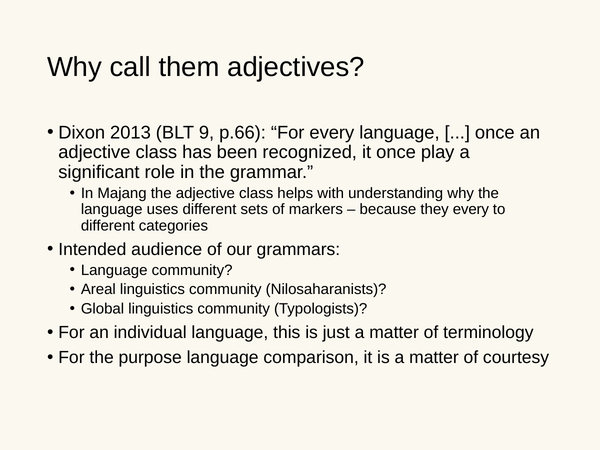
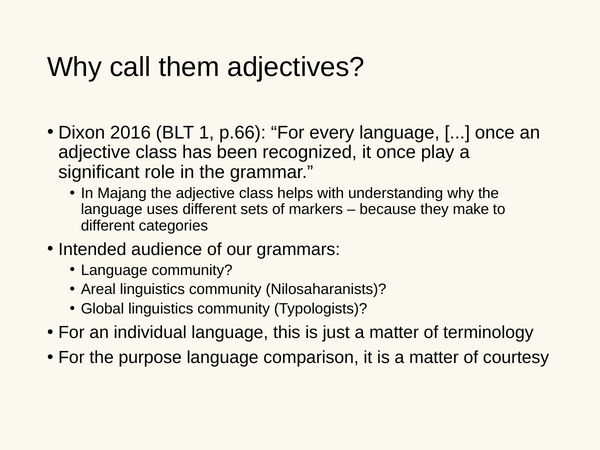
2013: 2013 -> 2016 (130, 133)
9: 9 -> 1 (207, 133)
they every: every -> make (471, 209)
